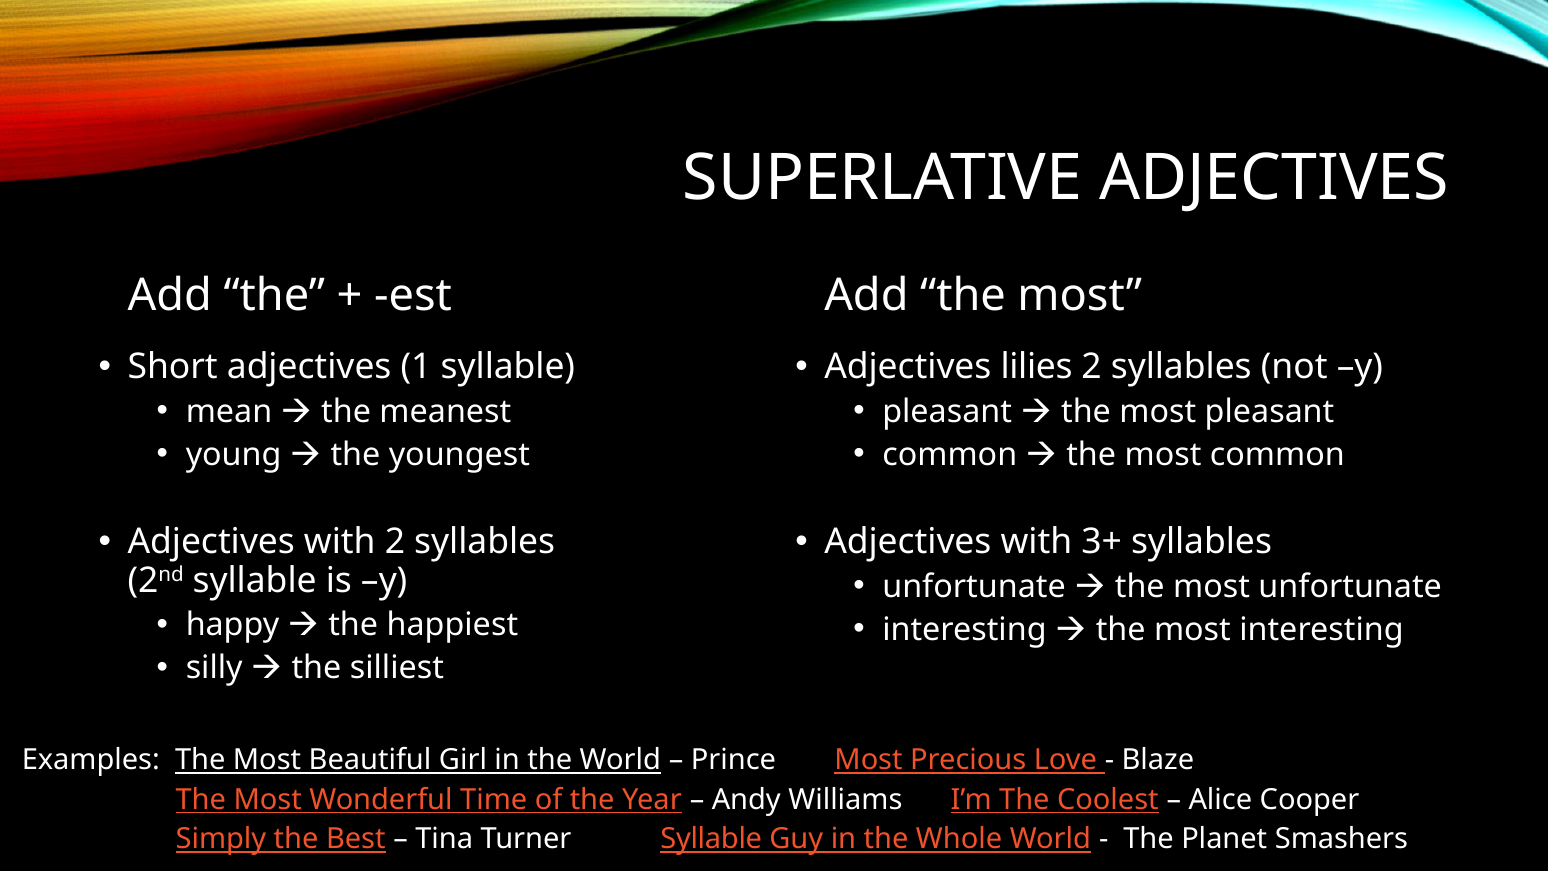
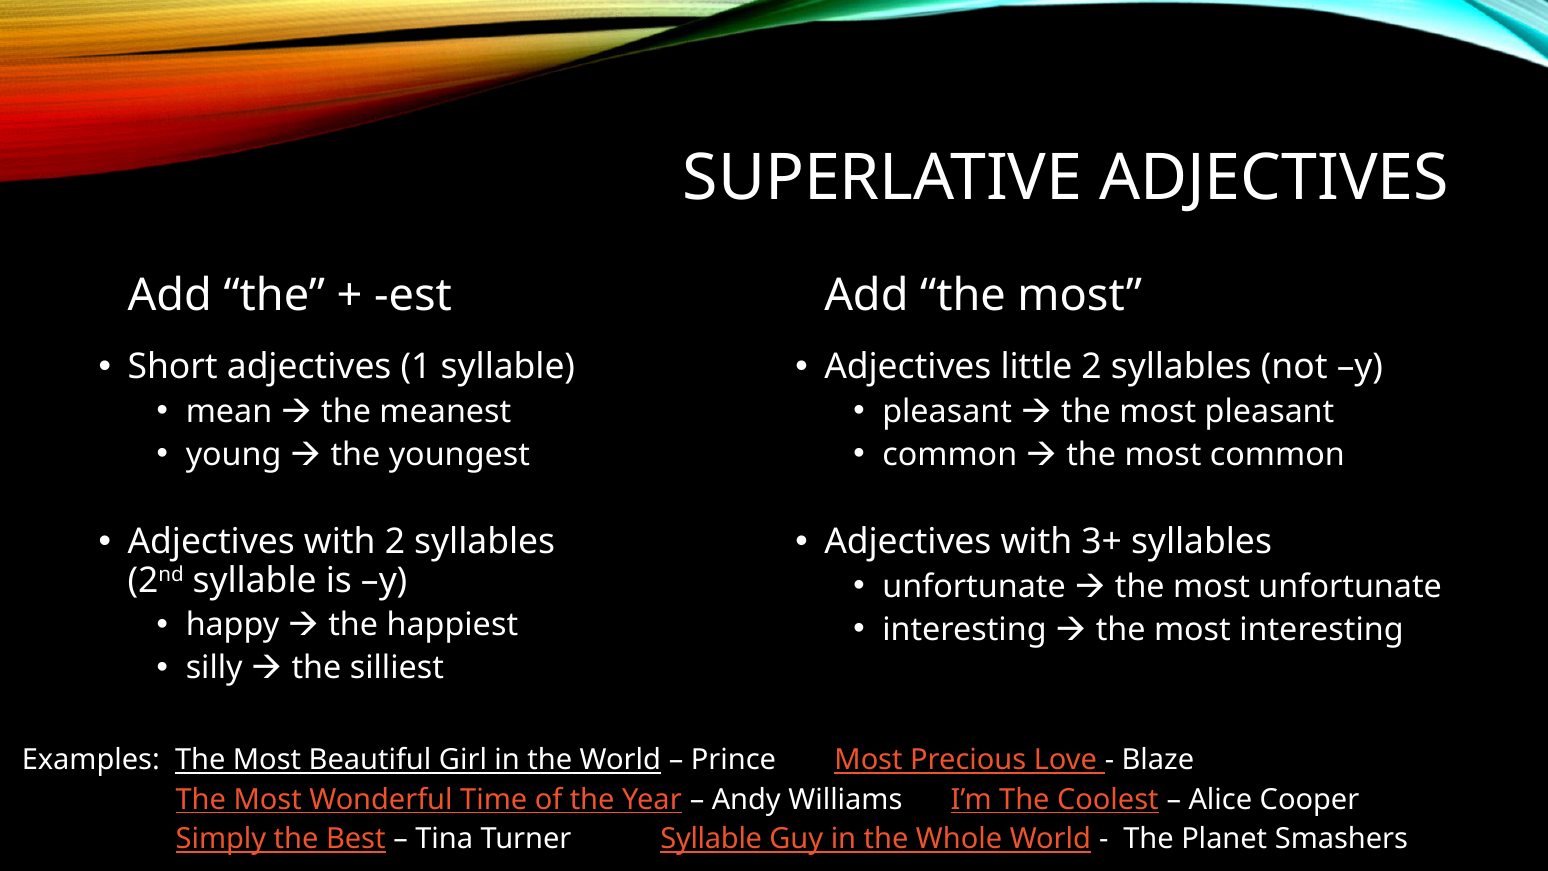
lilies: lilies -> little (1037, 367)
